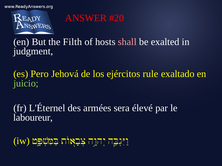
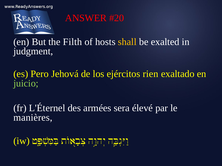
shall colour: pink -> yellow (127, 42)
rule: rule -> rien (151, 74)
laboureur: laboureur -> manières (33, 118)
